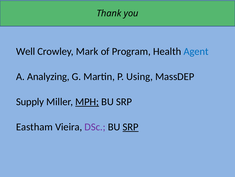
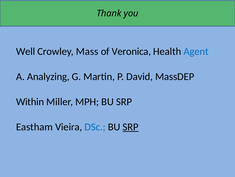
Mark: Mark -> Mass (87, 51)
Program: Program -> Veronica (131, 51)
Using: Using -> David (140, 76)
Supply: Supply -> Within (30, 101)
MPH underline: present -> none (87, 101)
DSc colour: purple -> blue (95, 126)
